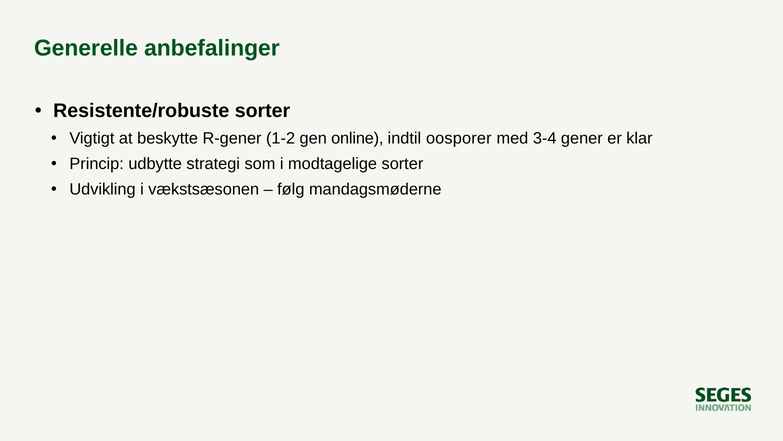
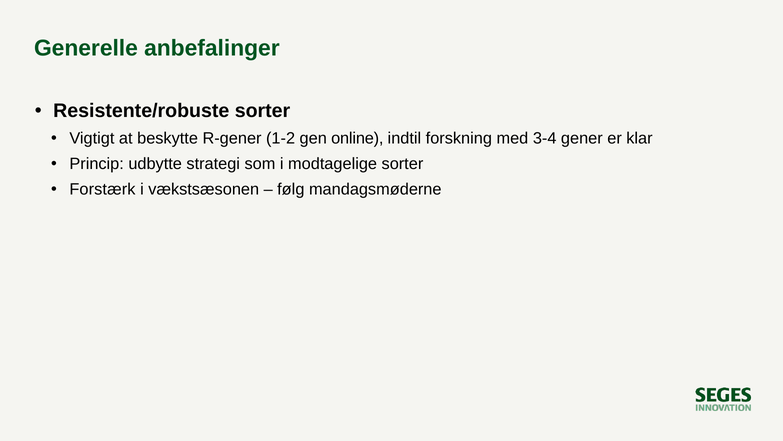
oosporer: oosporer -> forskning (459, 138)
Udvikling: Udvikling -> Forstærk (102, 189)
